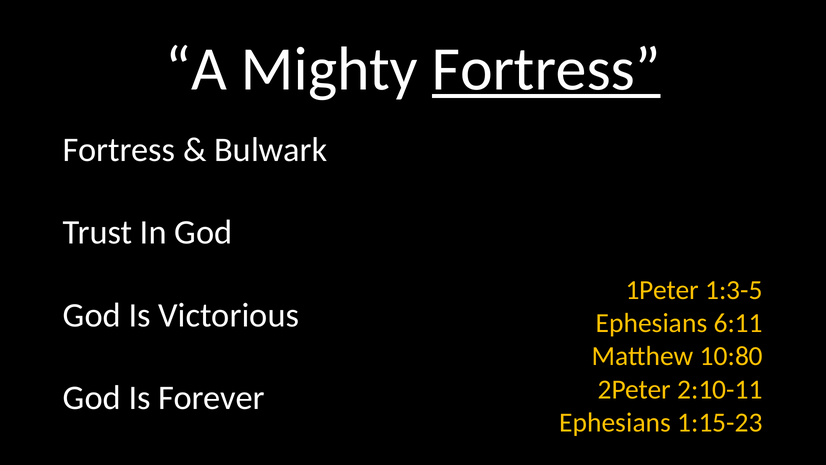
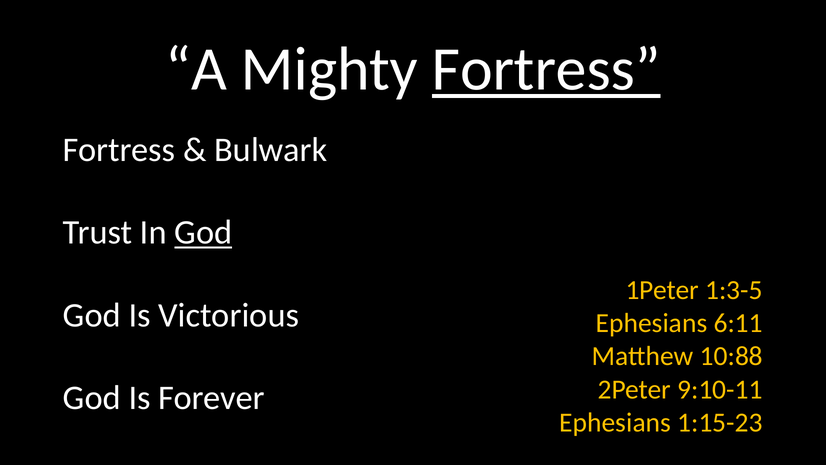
God underline: none -> present (203, 232)
10:80: 10:80 -> 10:88 (731, 356)
2:10-11: 2:10-11 -> 9:10-11 (720, 389)
